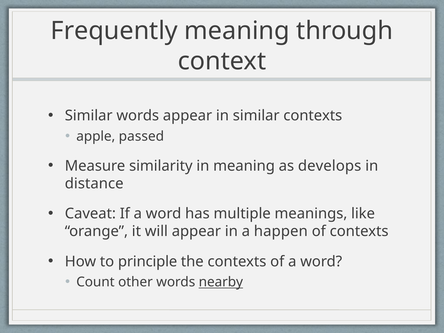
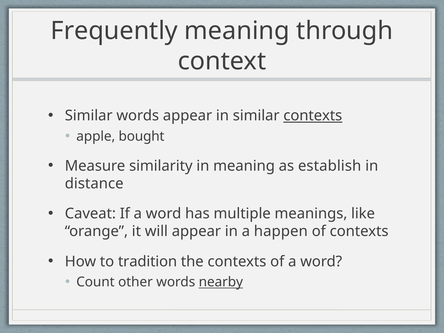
contexts underline: none -> present (313, 116)
passed: passed -> bought (142, 136)
develops: develops -> establish (330, 166)
principle: principle -> tradition (148, 262)
